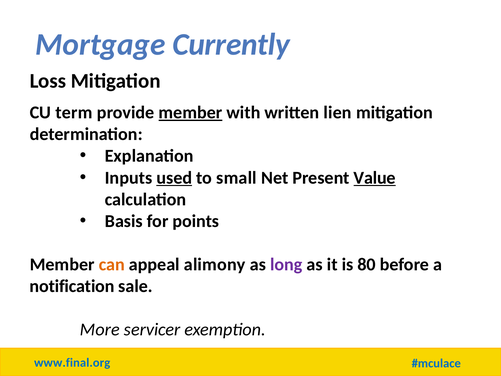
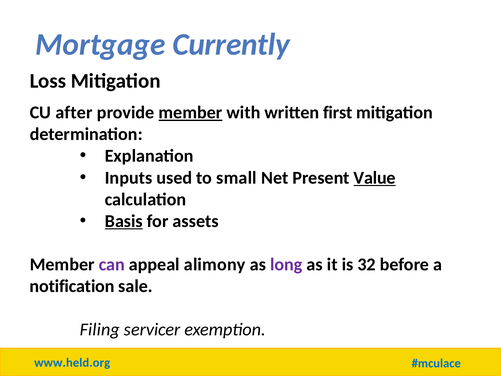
term: term -> after (74, 112)
lien: lien -> first (338, 112)
used underline: present -> none (174, 178)
Basis underline: none -> present (124, 221)
points: points -> assets (196, 221)
can colour: orange -> purple (112, 264)
80: 80 -> 32 (367, 264)
More: More -> Filing (100, 329)
www.final.org: www.final.org -> www.held.org (72, 363)
